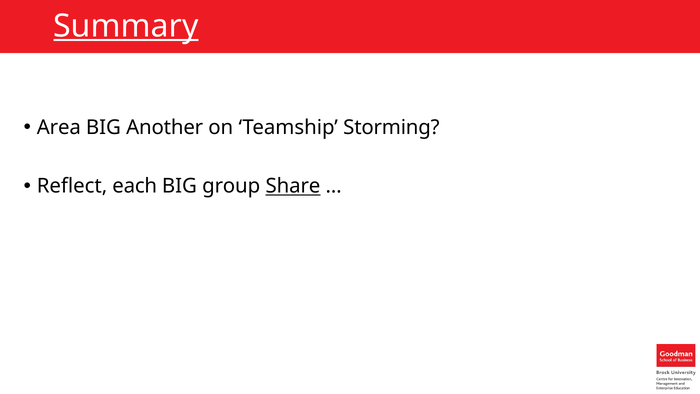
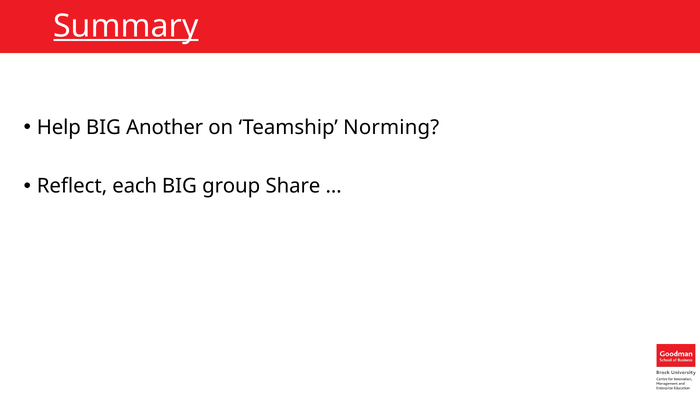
Area: Area -> Help (59, 127)
Storming: Storming -> Norming (391, 127)
Share underline: present -> none (293, 186)
